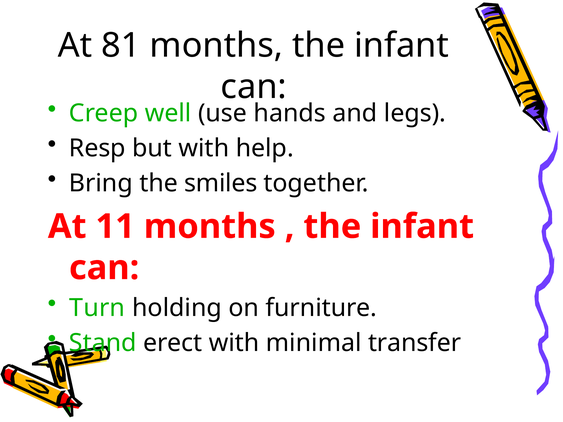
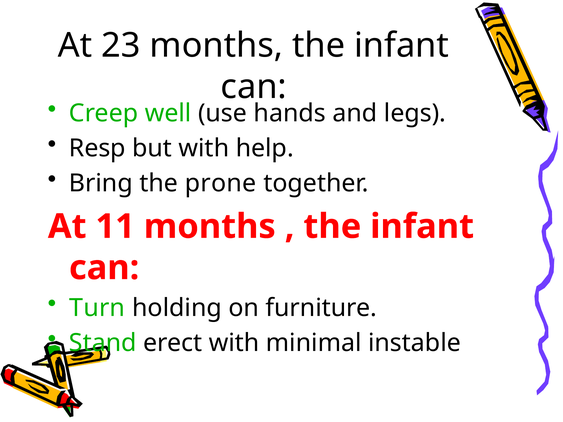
81: 81 -> 23 (121, 46)
smiles: smiles -> prone (221, 183)
transfer: transfer -> instable (414, 343)
